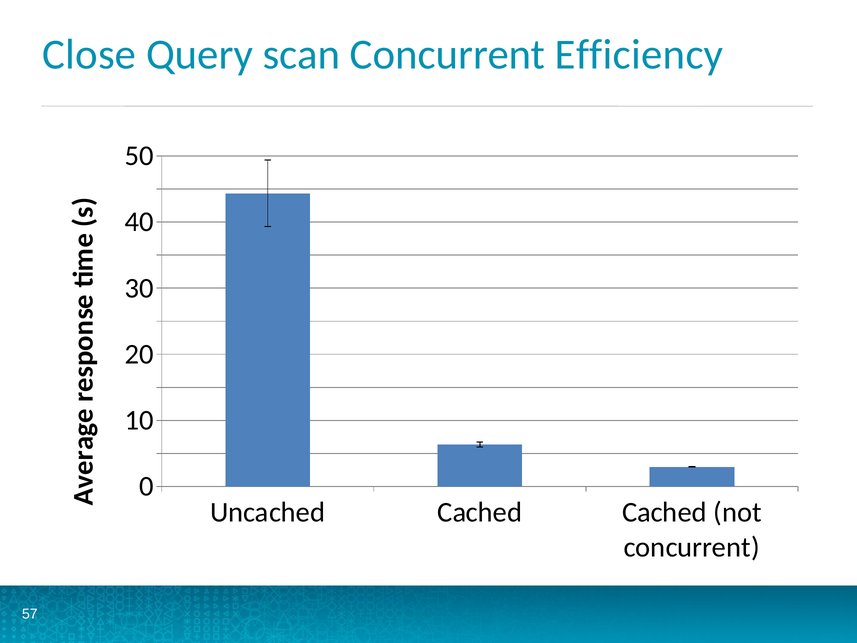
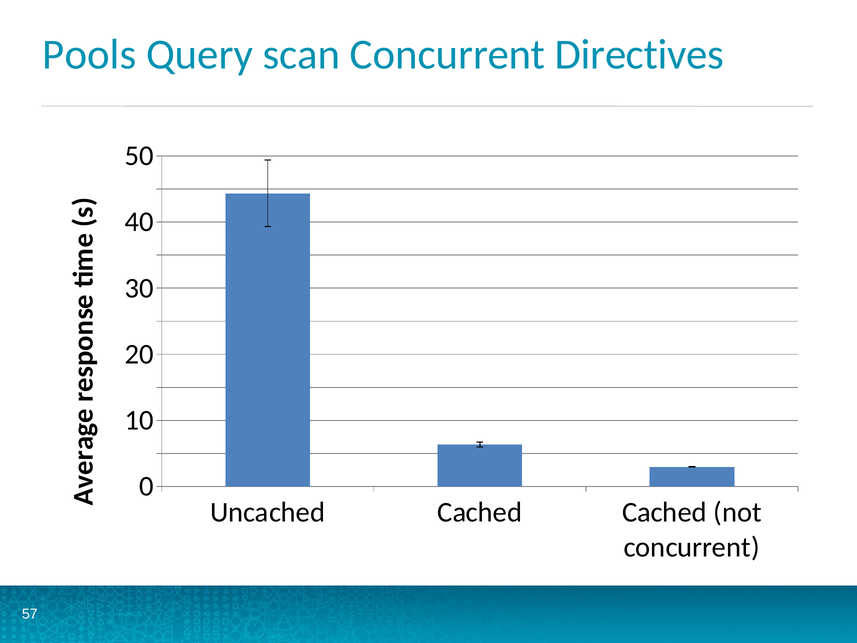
Close: Close -> Pools (89, 55)
Efficiency: Efficiency -> Directives (639, 55)
